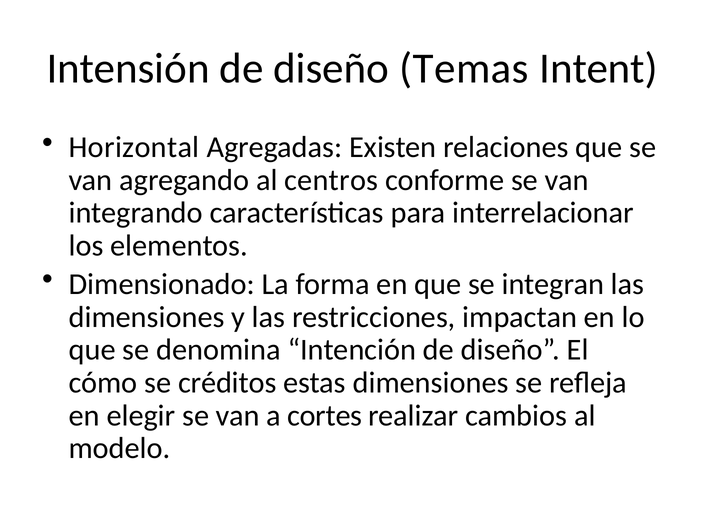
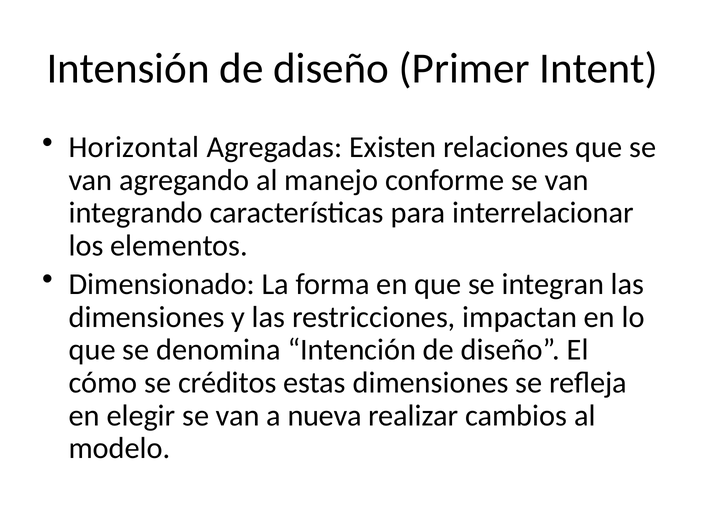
Temas: Temas -> Primer (464, 68)
centros: centros -> manejo (331, 180)
cortes: cortes -> nueva (325, 415)
